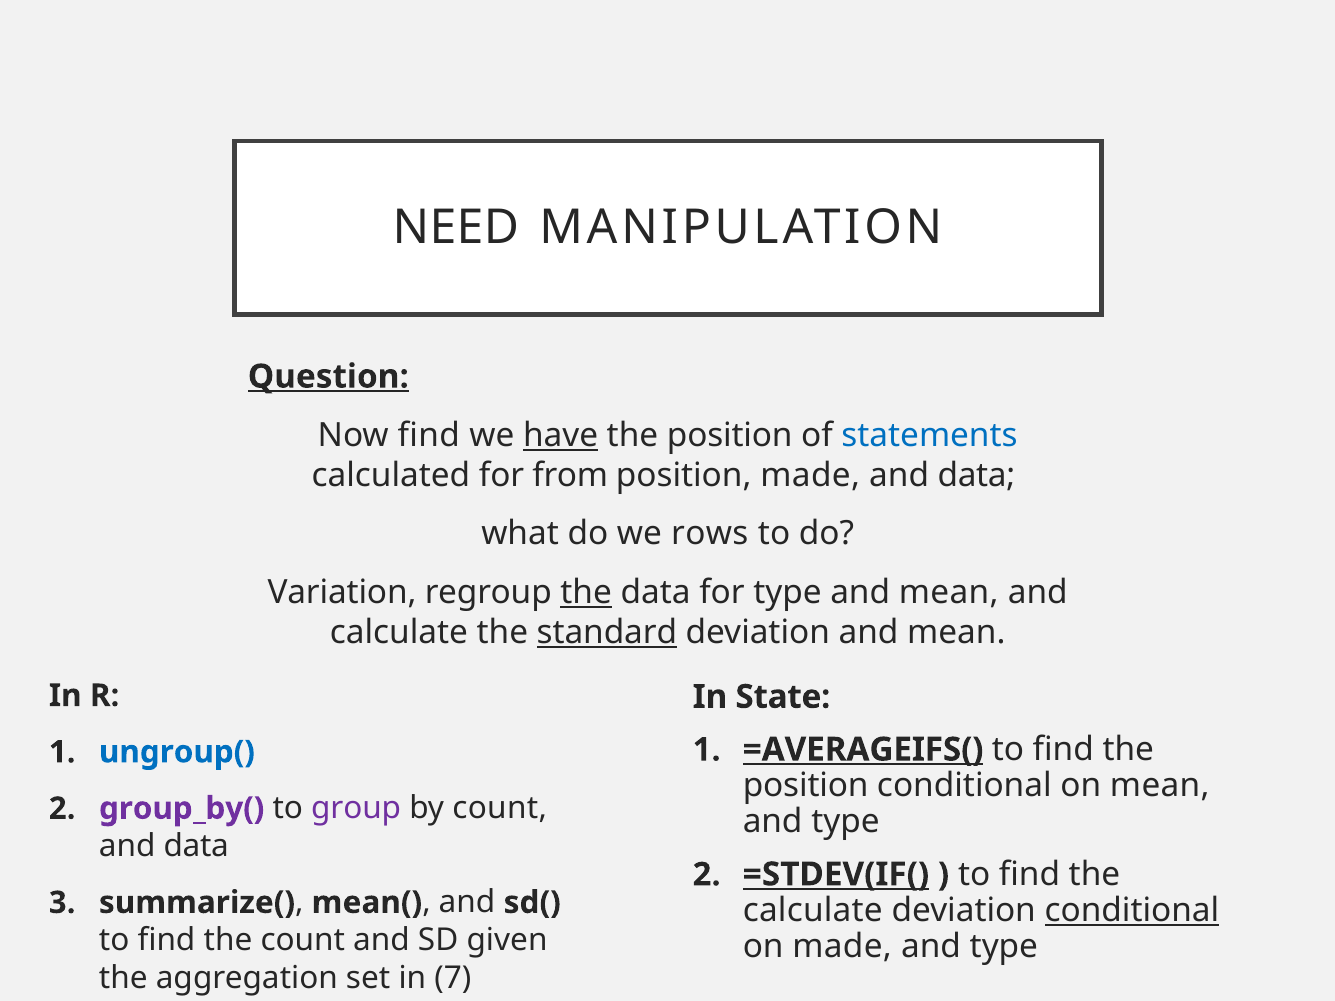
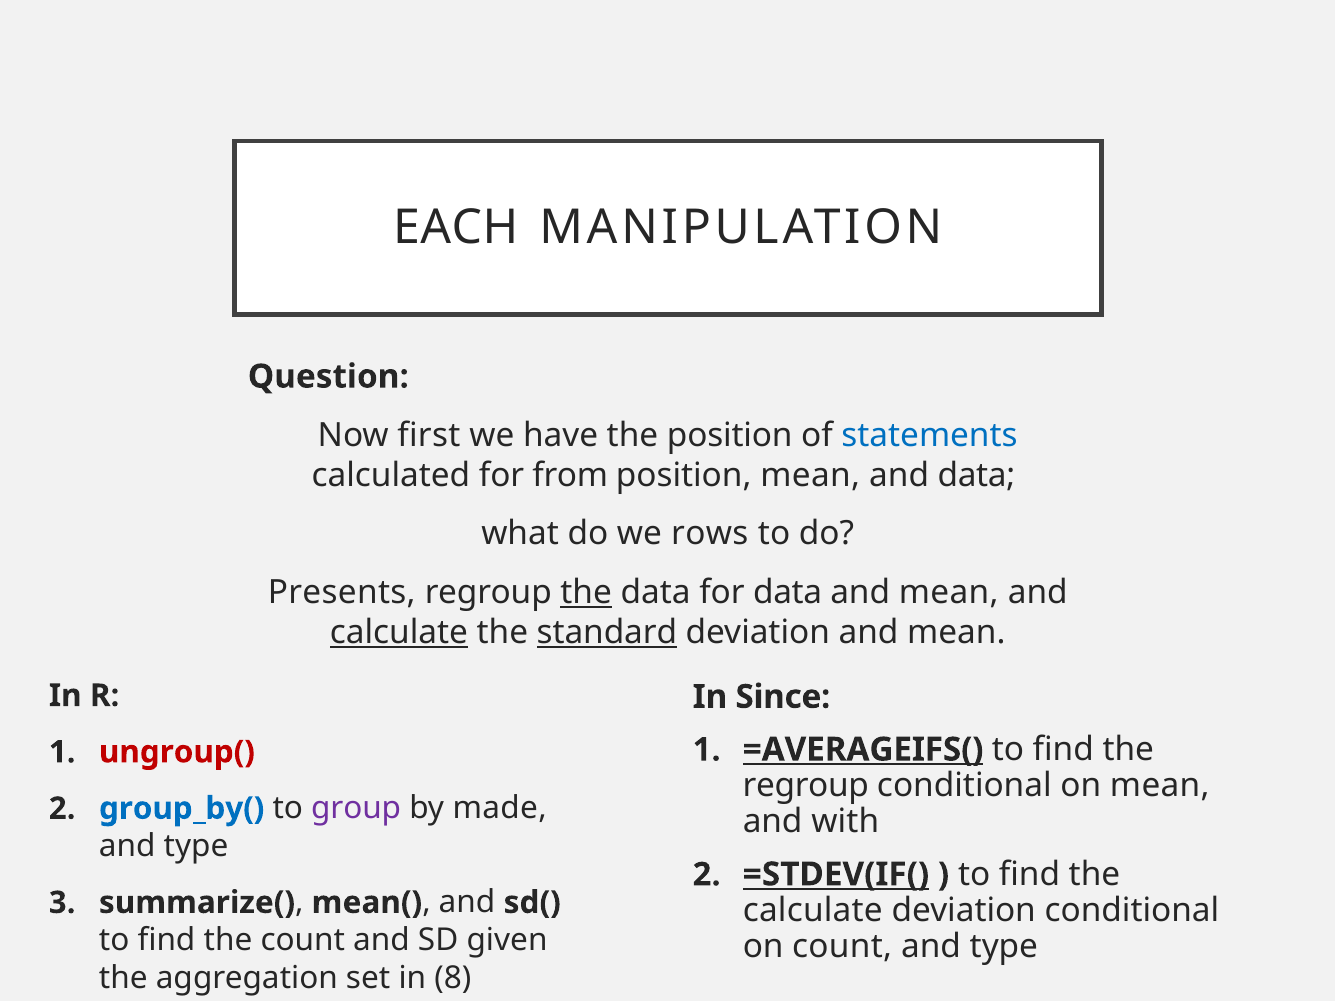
NEED: NEED -> EACH (456, 227)
Question underline: present -> none (328, 377)
Now find: find -> first (429, 435)
have underline: present -> none (561, 435)
position made: made -> mean (810, 475)
Variation: Variation -> Presents (342, 593)
for type: type -> data (788, 593)
calculate underline: none -> present (399, 633)
State: State -> Since (783, 697)
ungroup( colour: blue -> red (177, 752)
position: position -> regroup (806, 786)
group_by( colour: purple -> blue (182, 809)
by count: count -> made (500, 809)
type: type -> with (845, 822)
data: data -> type (196, 846)
conditional underline: present -> none (1132, 911)
on made: made -> count (842, 947)
7: 7 -> 8 (453, 978)
